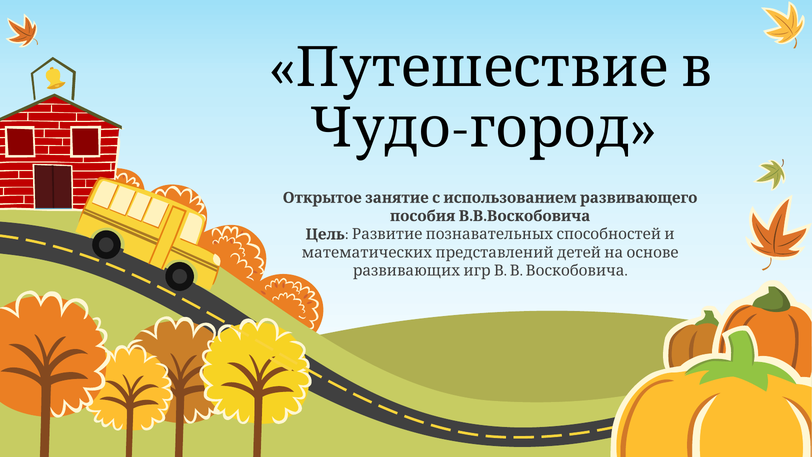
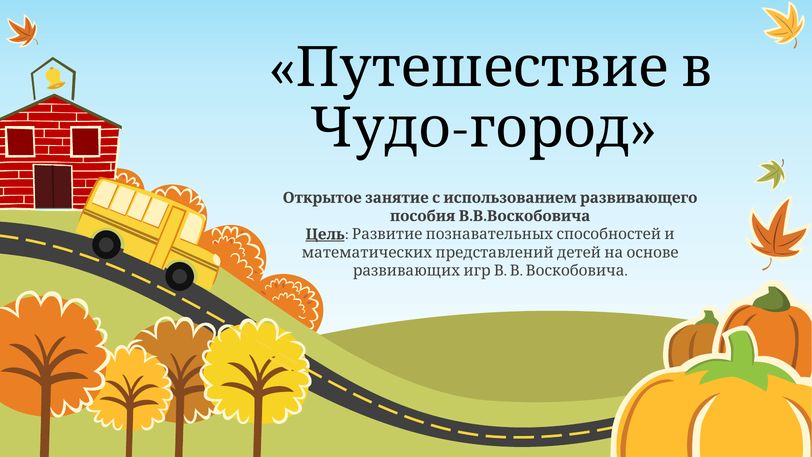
Цель underline: none -> present (325, 234)
